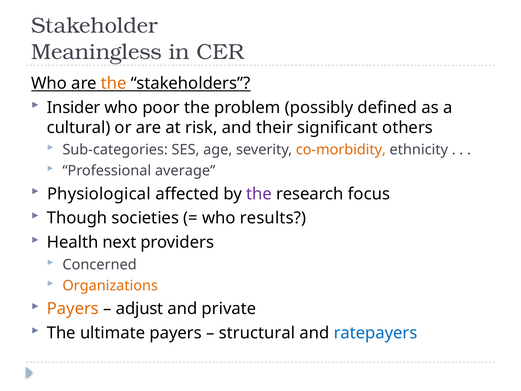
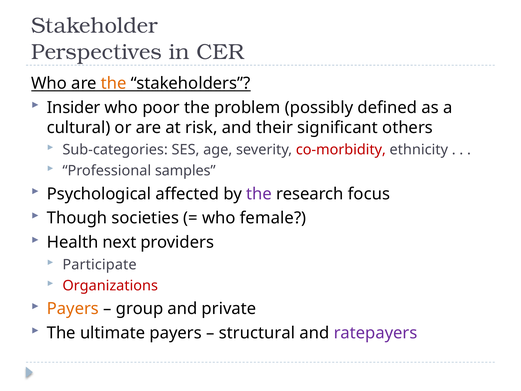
Meaningless: Meaningless -> Perspectives (97, 52)
co-morbidity colour: orange -> red (341, 150)
average: average -> samples (185, 171)
Physiological: Physiological -> Psychological (99, 194)
results: results -> female (273, 218)
Concerned: Concerned -> Participate (100, 264)
Organizations colour: orange -> red (110, 285)
adjust: adjust -> group (140, 309)
ratepayers colour: blue -> purple (376, 333)
